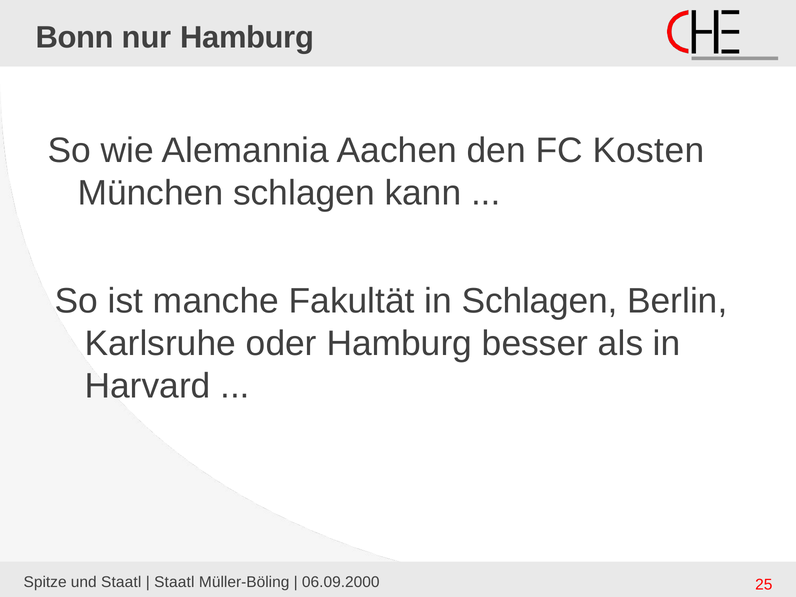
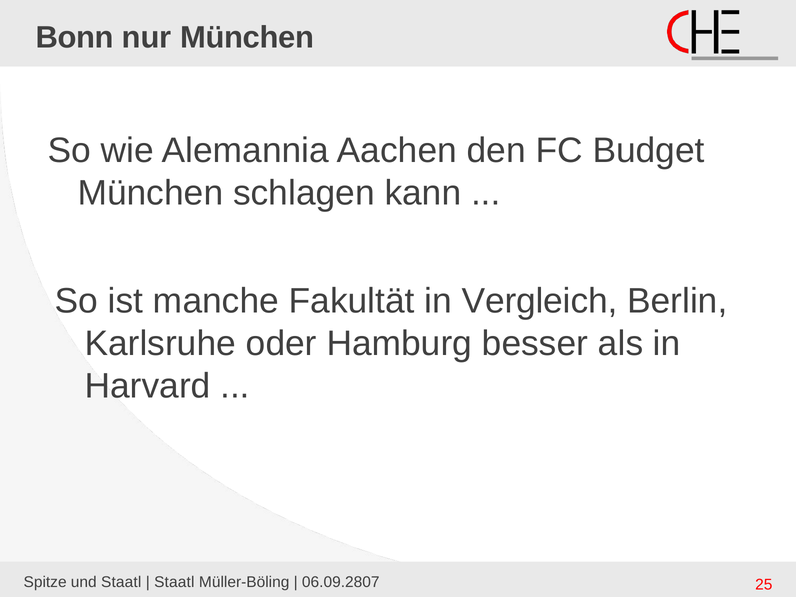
nur Hamburg: Hamburg -> München (247, 37)
Kosten: Kosten -> Budget (649, 151)
in Schlagen: Schlagen -> Vergleich (540, 301)
06.09.2000: 06.09.2000 -> 06.09.2807 (341, 582)
